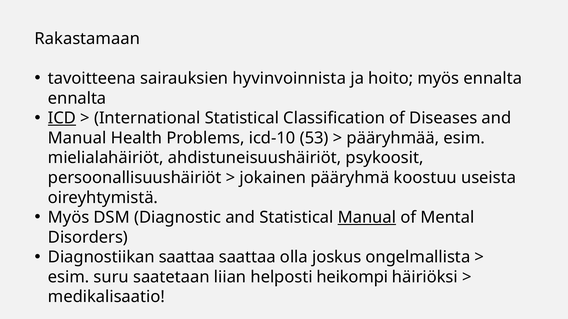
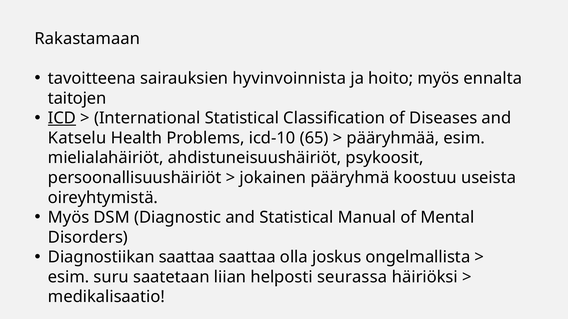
ennalta: ennalta -> taitojen (77, 98)
Manual: Manual -> Katselu (77, 138)
53: 53 -> 65 (314, 138)
Manual underline: present -> none (367, 218)
heikompi: heikompi -> seurassa (352, 277)
